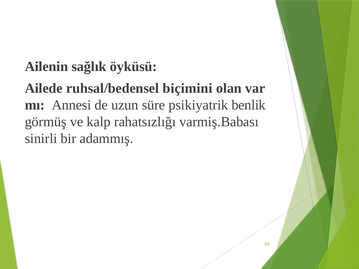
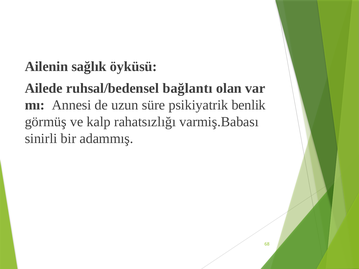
biçimini: biçimini -> bağlantı (188, 88)
